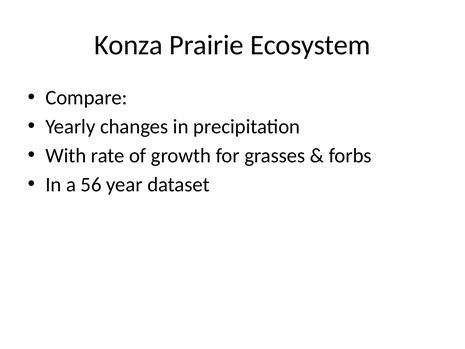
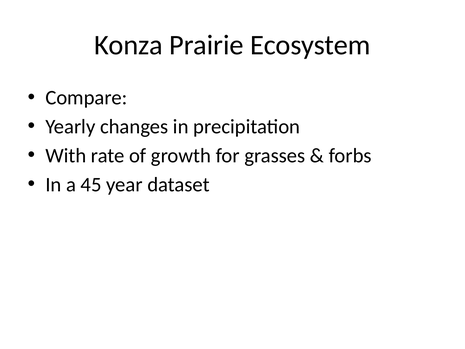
56: 56 -> 45 (91, 184)
